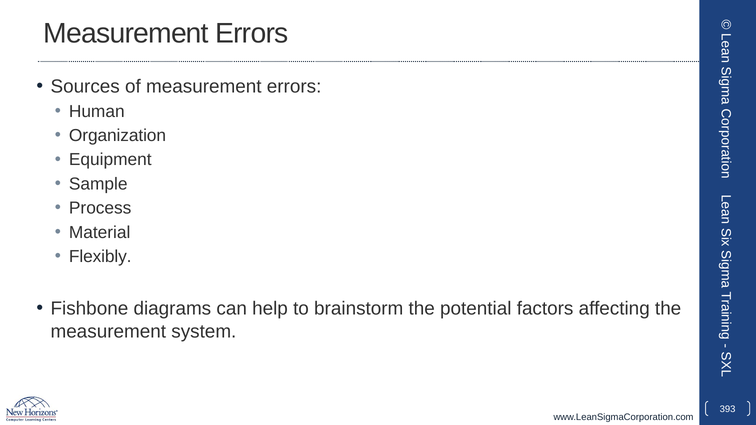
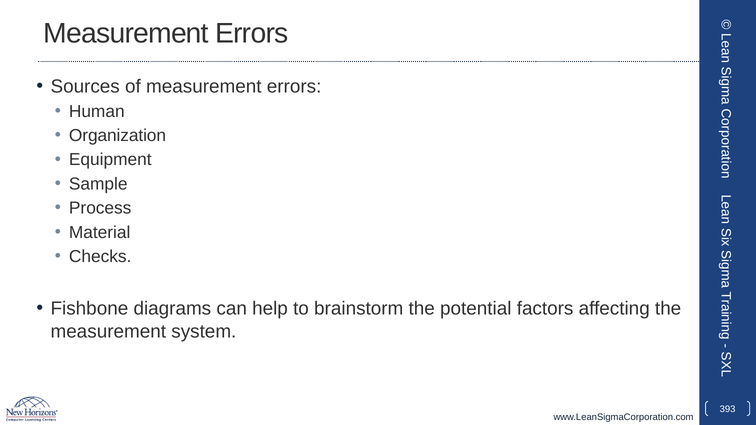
Flexibly: Flexibly -> Checks (100, 257)
